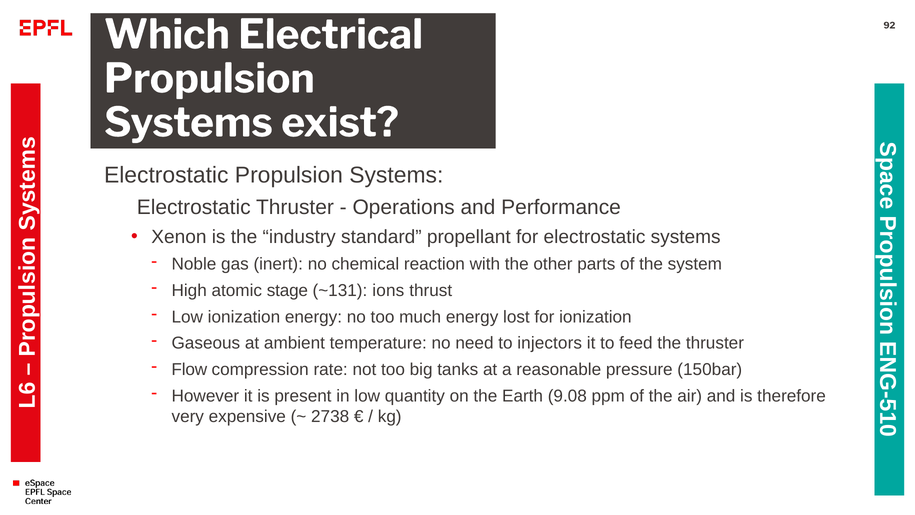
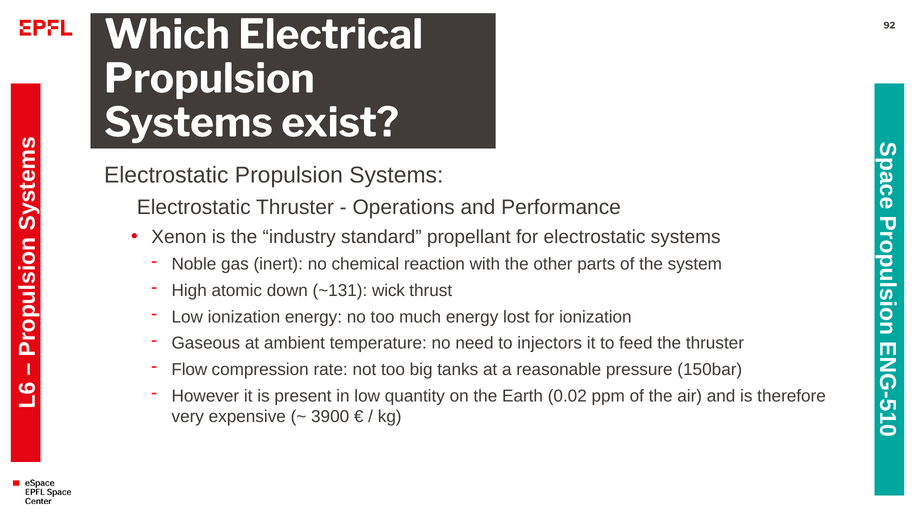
stage: stage -> down (287, 290)
ions: ions -> wick (388, 290)
9.08: 9.08 -> 0.02 (567, 396)
2738: 2738 -> 3900 (330, 416)
